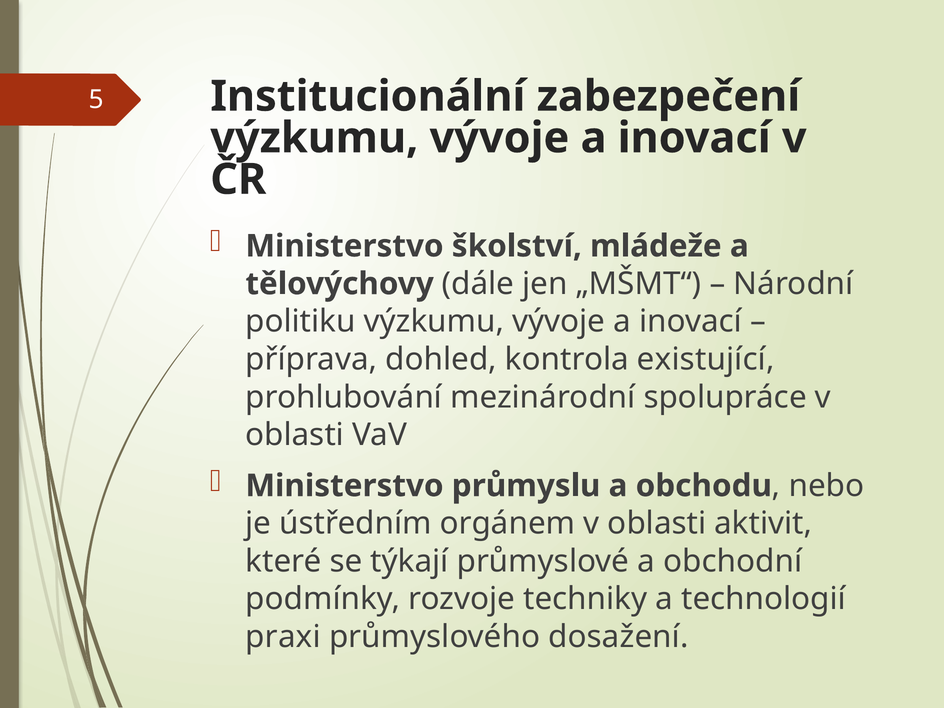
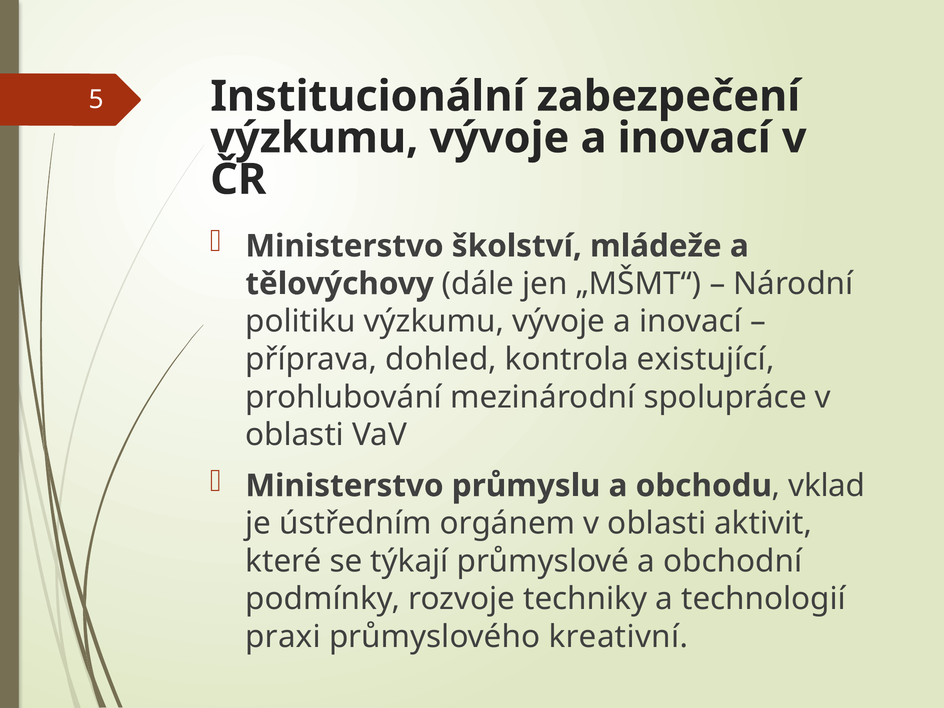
nebo: nebo -> vklad (827, 486)
dosažení: dosažení -> kreativní (618, 637)
